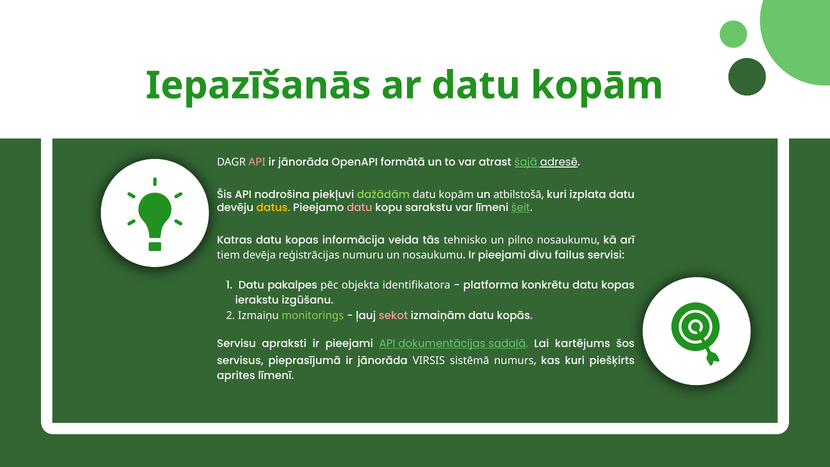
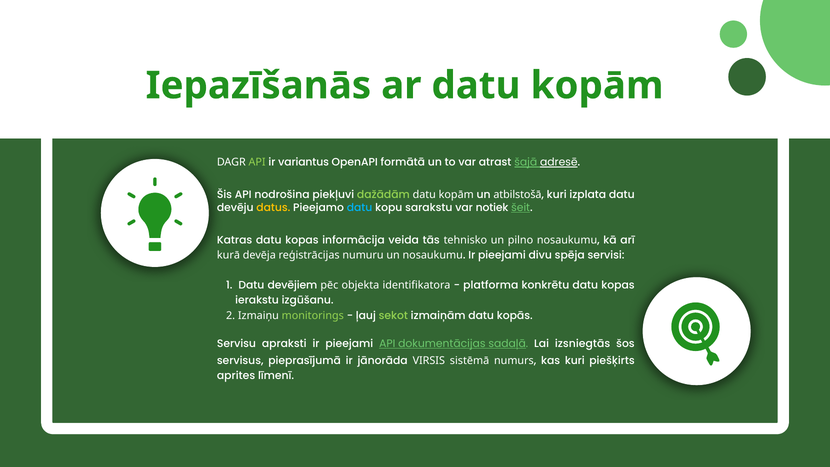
API colour: pink -> light green (257, 162)
jānorāda: jānorāda -> variantus (304, 162)
datu colour: pink -> light blue (360, 208)
līmeni: līmeni -> notiek (492, 208)
tiem: tiem -> kurā (228, 255)
failus: failus -> spēja (570, 255)
pakalpes: pakalpes -> devējiem (292, 285)
sekot colour: pink -> light green (393, 315)
kartējums: kartējums -> izsniegtās (583, 343)
